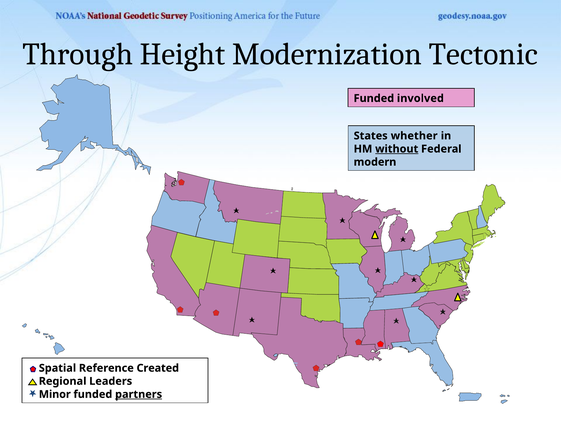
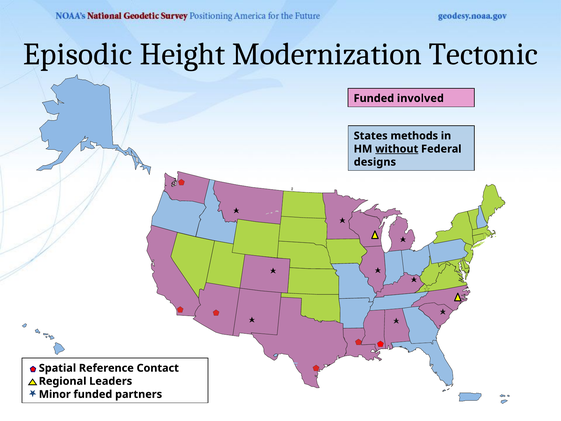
Through: Through -> Episodic (78, 54)
whether: whether -> methods (414, 136)
modern: modern -> designs (375, 162)
Created: Created -> Contact (158, 368)
partners underline: present -> none (139, 394)
